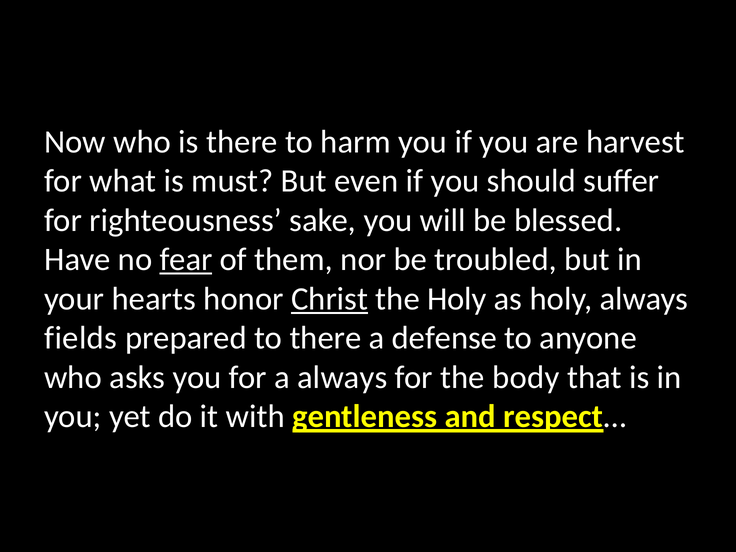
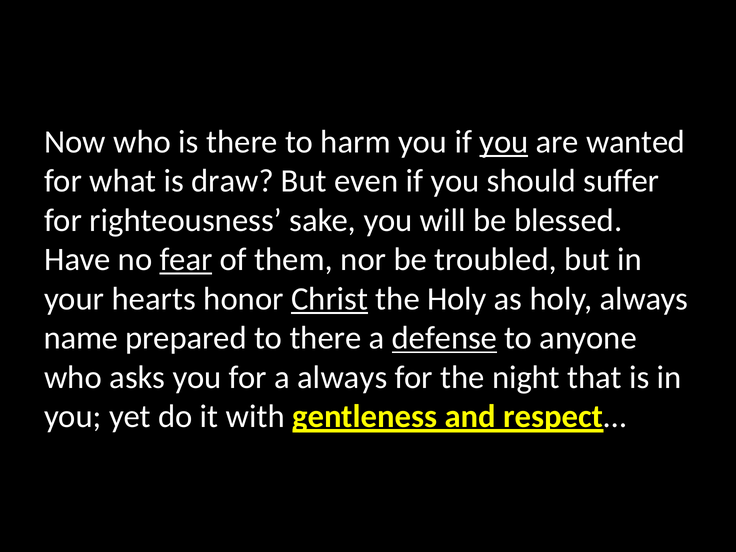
you underline: none -> present (504, 142)
harvest: harvest -> wanted (636, 142)
must: must -> draw (233, 181)
fields: fields -> name (81, 338)
defense underline: none -> present (444, 338)
body: body -> night (526, 377)
